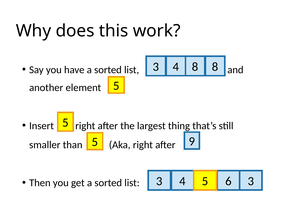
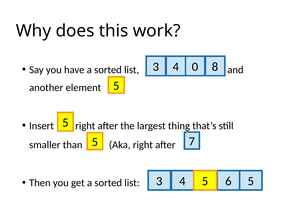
3 8: 8 -> 0 (195, 67)
9: 9 -> 7 (192, 141)
6 3: 3 -> 5 (251, 181)
